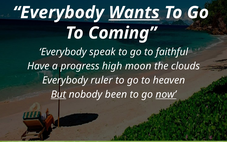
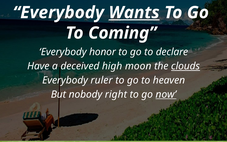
speak: speak -> honor (103, 52)
faithful: faithful -> declare (172, 52)
progress: progress -> deceived (80, 66)
clouds underline: none -> present (186, 66)
But underline: present -> none (58, 94)
been: been -> right (116, 94)
